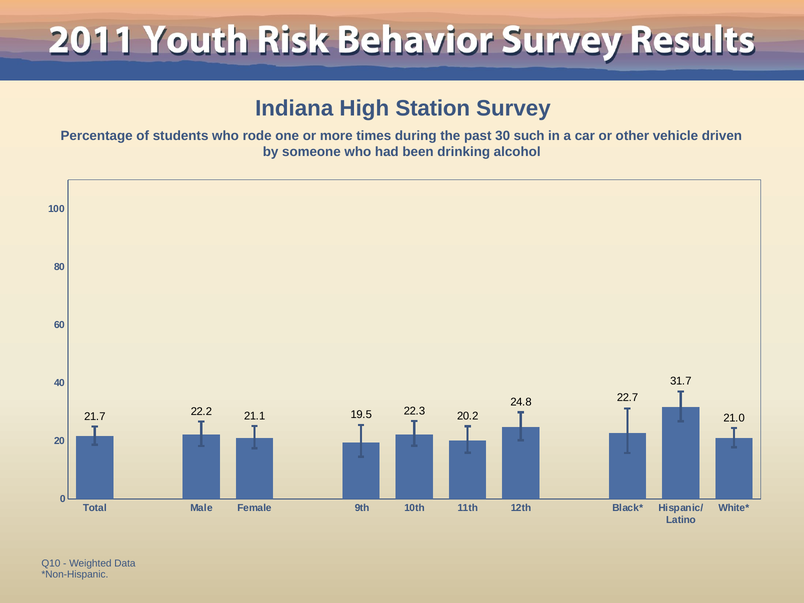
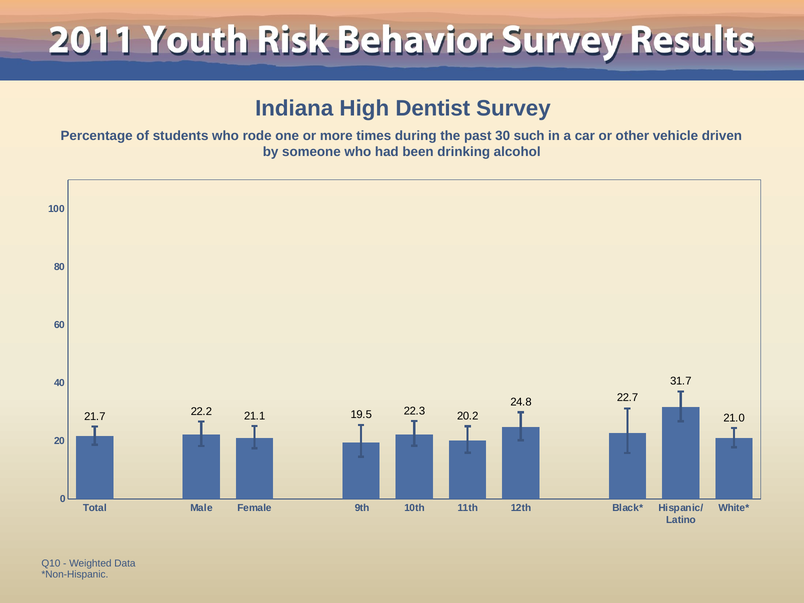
Station: Station -> Dentist (433, 108)
